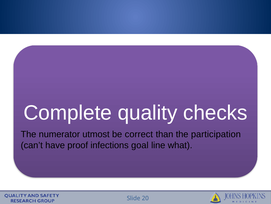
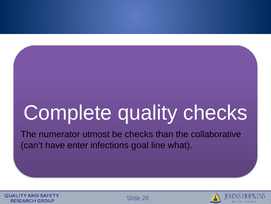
be correct: correct -> checks (139, 134)
participation: participation -> collaborative (216, 134)
proof: proof -> enter (78, 145)
